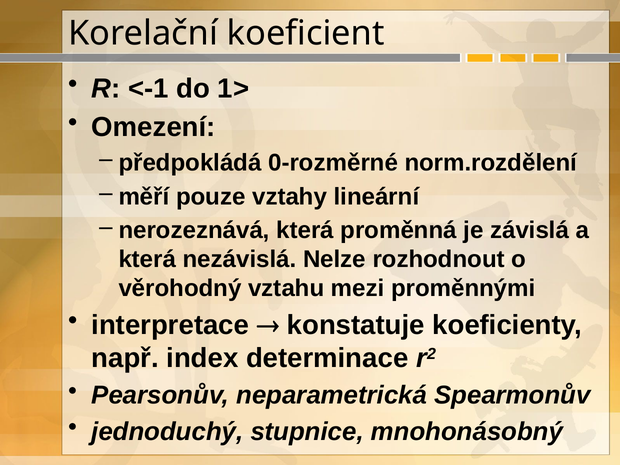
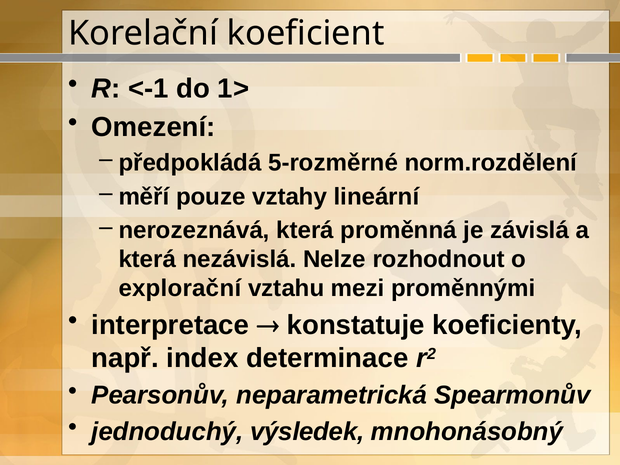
0-rozměrné: 0-rozměrné -> 5-rozměrné (333, 163)
věrohodný: věrohodný -> explorační (180, 288)
stupnice: stupnice -> výsledek (307, 432)
